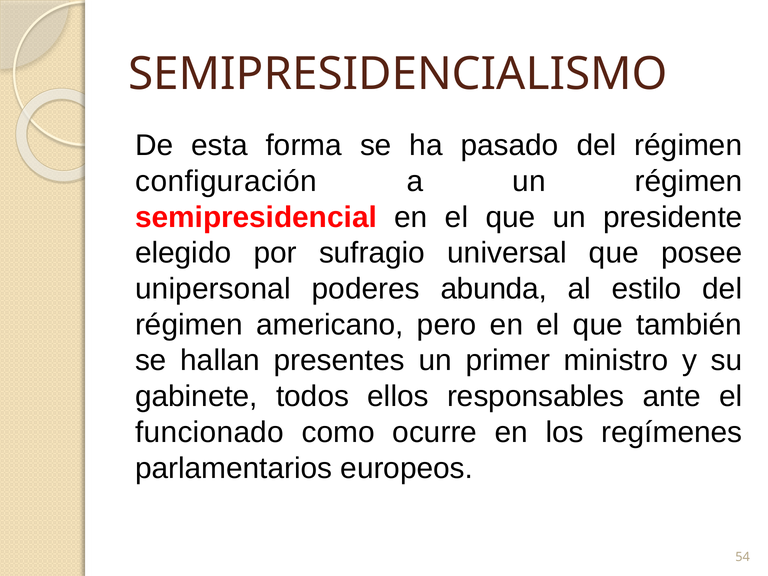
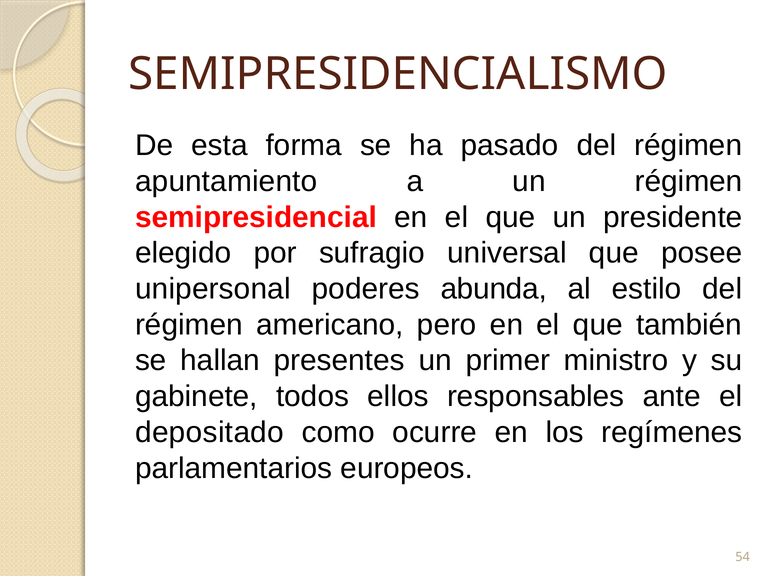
configuración: configuración -> apuntamiento (226, 181)
funcionado: funcionado -> depositado (210, 432)
